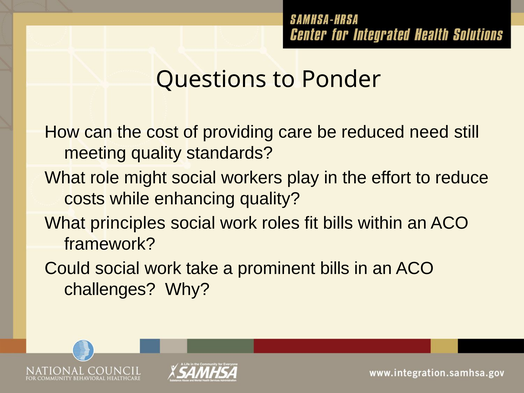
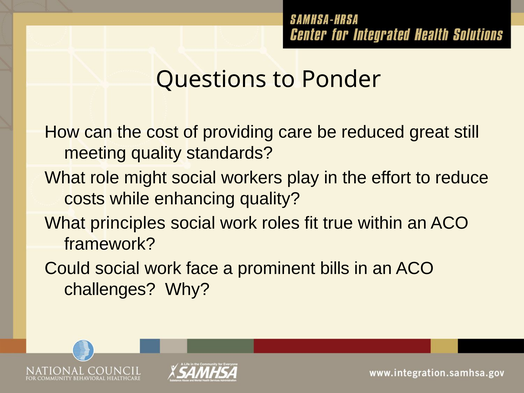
need: need -> great (429, 132)
fit bills: bills -> true (338, 223)
take: take -> face (202, 268)
